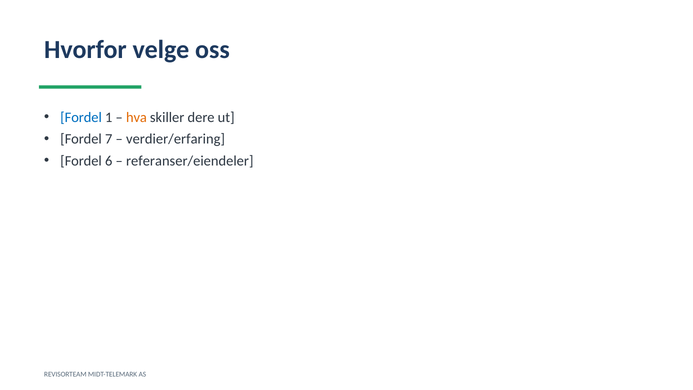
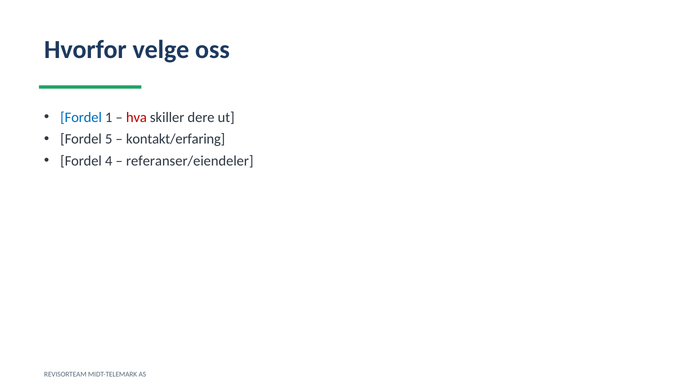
hva colour: orange -> red (136, 117)
7: 7 -> 5 (109, 139)
verdier/erfaring: verdier/erfaring -> kontakt/erfaring (176, 139)
6: 6 -> 4 (109, 161)
